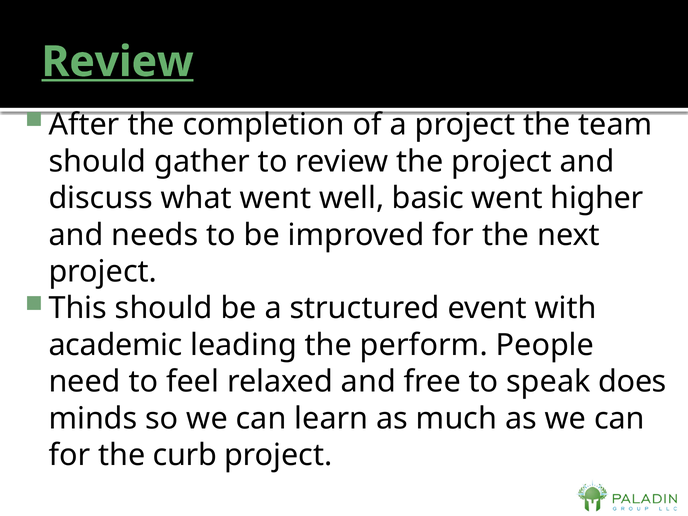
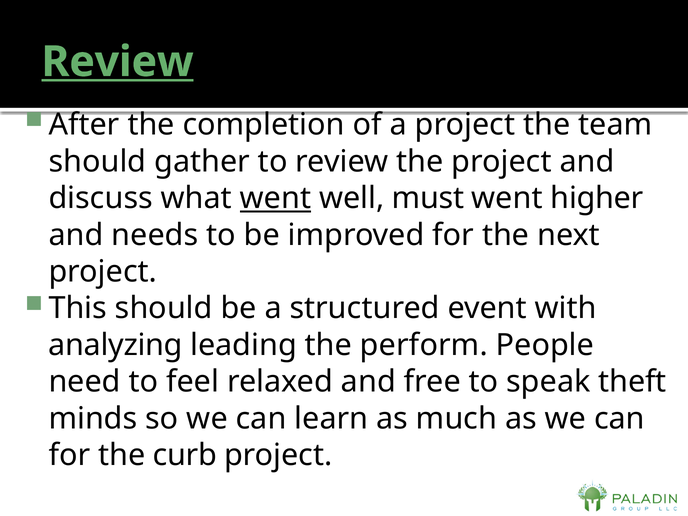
went underline: none -> present (275, 198)
basic: basic -> must (428, 198)
academic: academic -> analyzing (116, 345)
does: does -> theft (632, 382)
